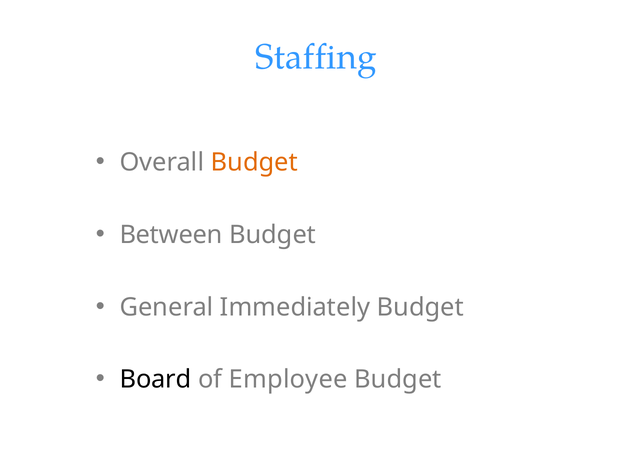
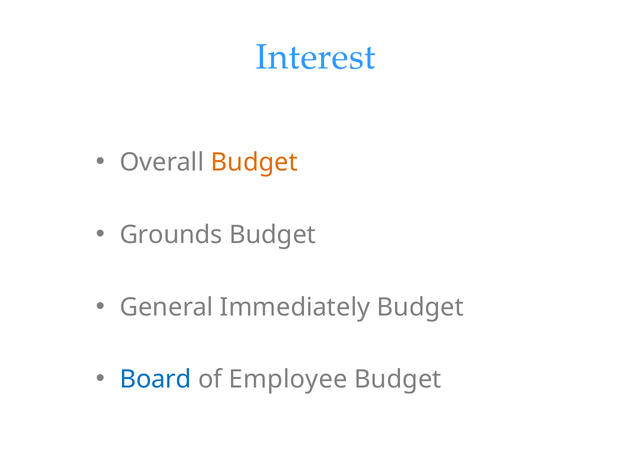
Staffing: Staffing -> Interest (316, 57)
Between: Between -> Grounds (171, 235)
Board colour: black -> blue (156, 379)
